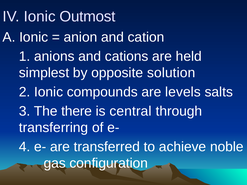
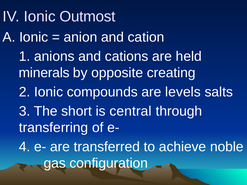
simplest: simplest -> minerals (44, 73)
solution: solution -> creating (171, 73)
there: there -> short (77, 111)
